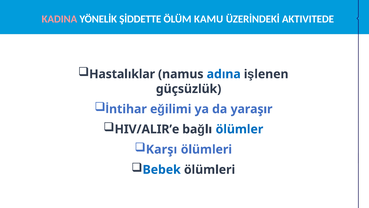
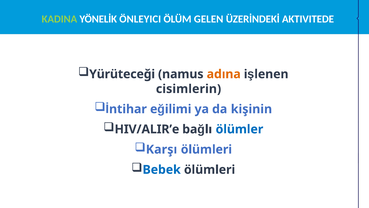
KADINA colour: pink -> light green (59, 19)
ŞİDDETTE: ŞİDDETTE -> ÖNLEYICI (140, 19)
KAMU: KAMU -> GELEN (209, 19)
Hastalıklar: Hastalıklar -> Yürüteceği (122, 74)
adına colour: blue -> orange (224, 74)
güçsüzlük: güçsüzlük -> cisimlerin (189, 89)
yaraşır: yaraşır -> kişinin (251, 109)
